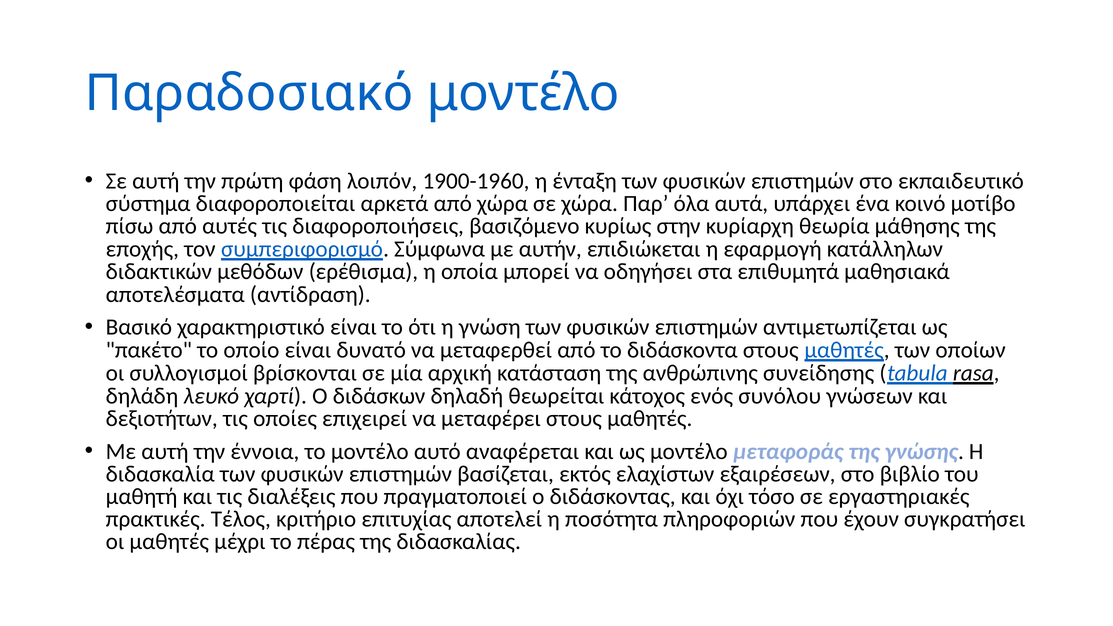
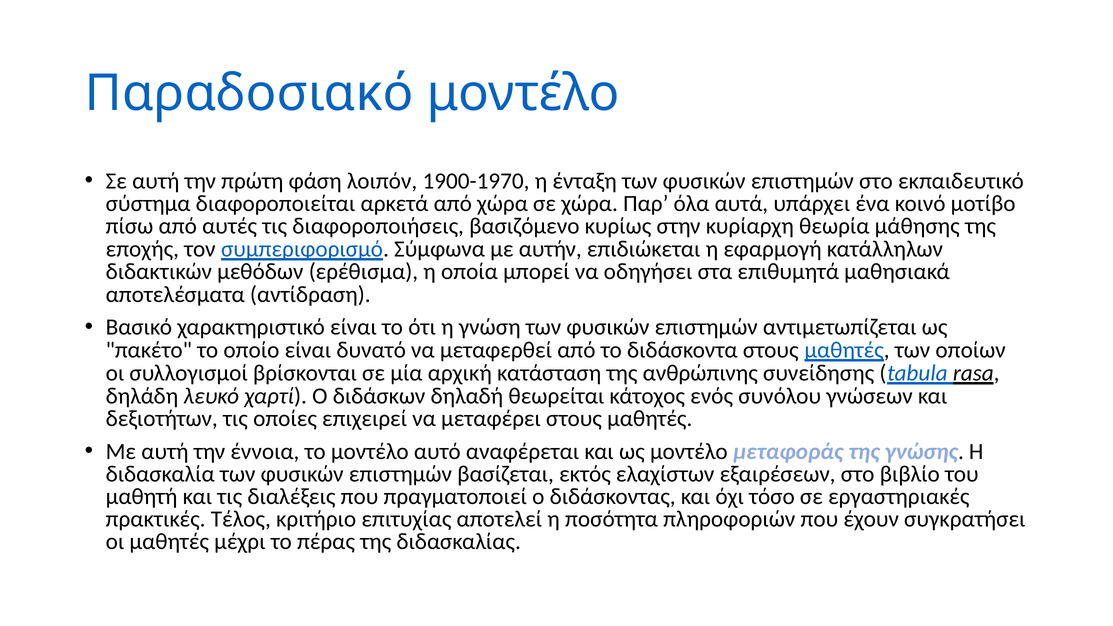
1900-1960: 1900-1960 -> 1900-1970 (476, 181)
